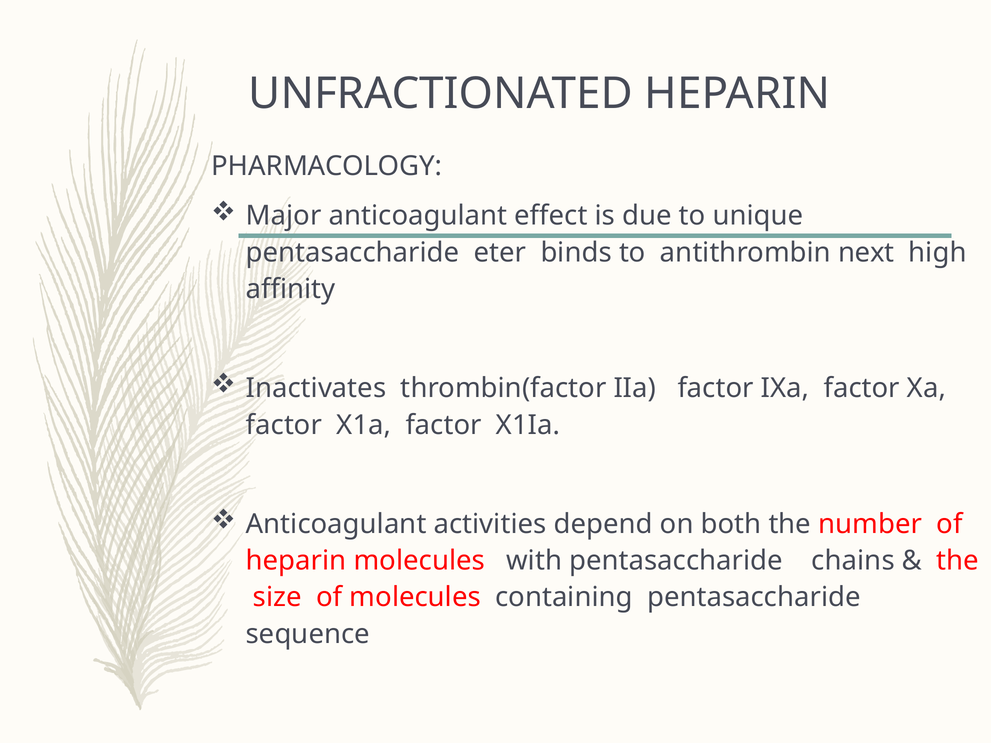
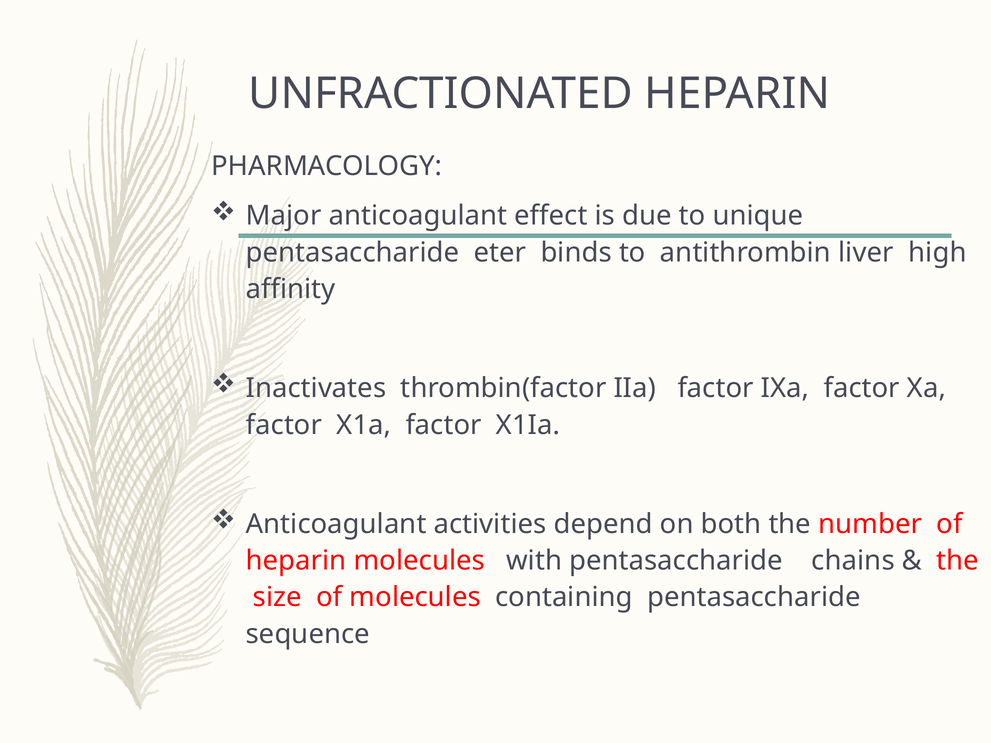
next: next -> liver (866, 253)
